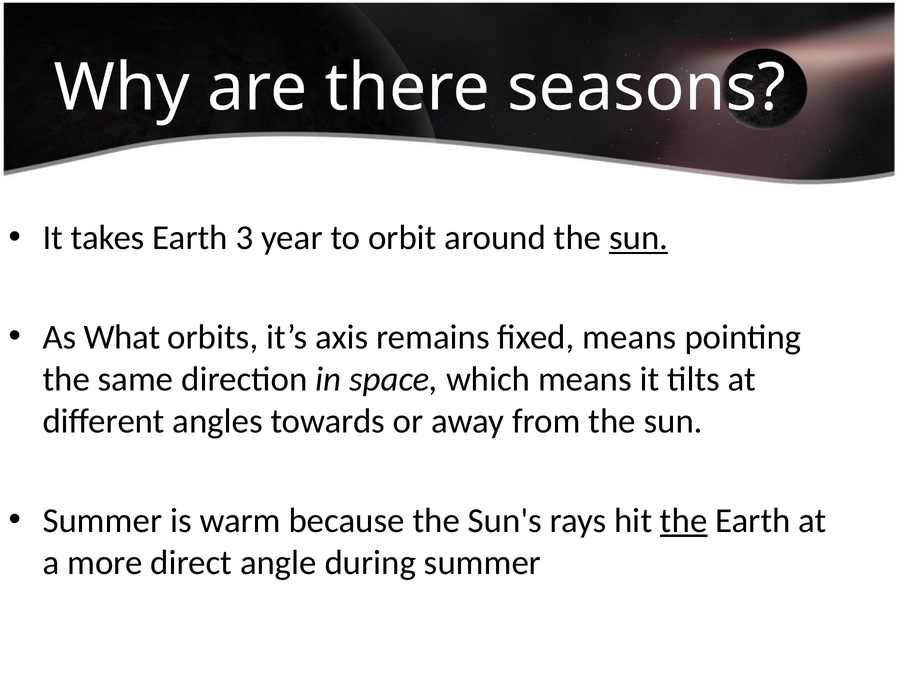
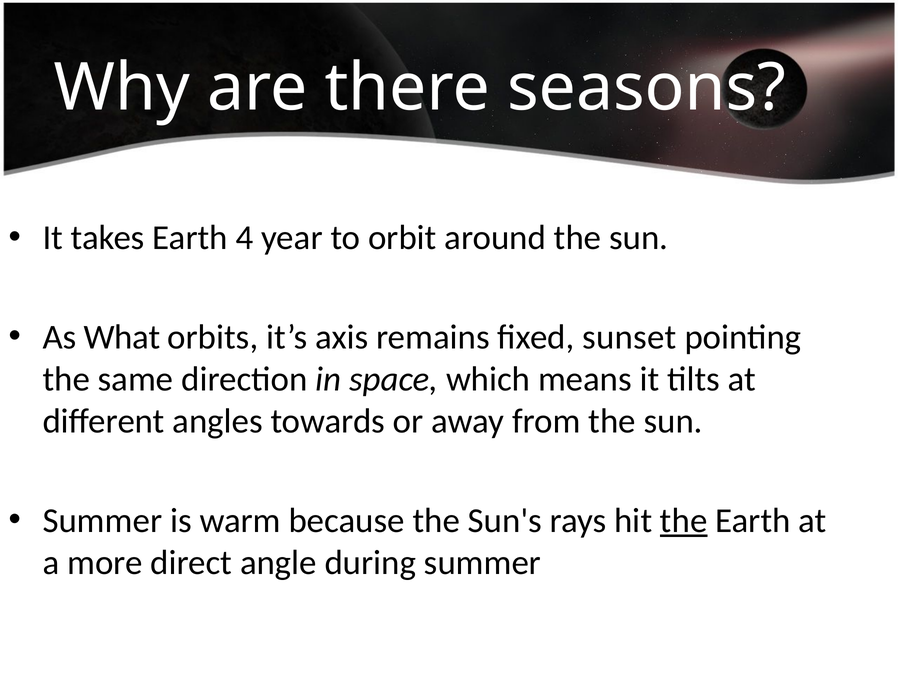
3: 3 -> 4 (244, 238)
sun underline: present -> none (639, 238)
fixed means: means -> sunset (629, 337)
